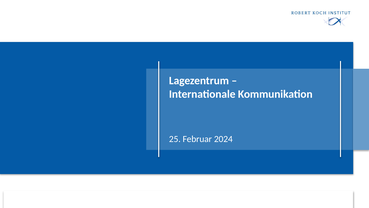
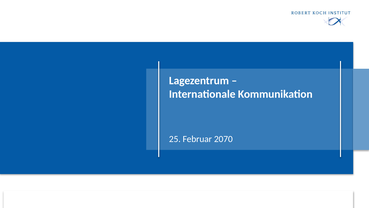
2024: 2024 -> 2070 (223, 139)
